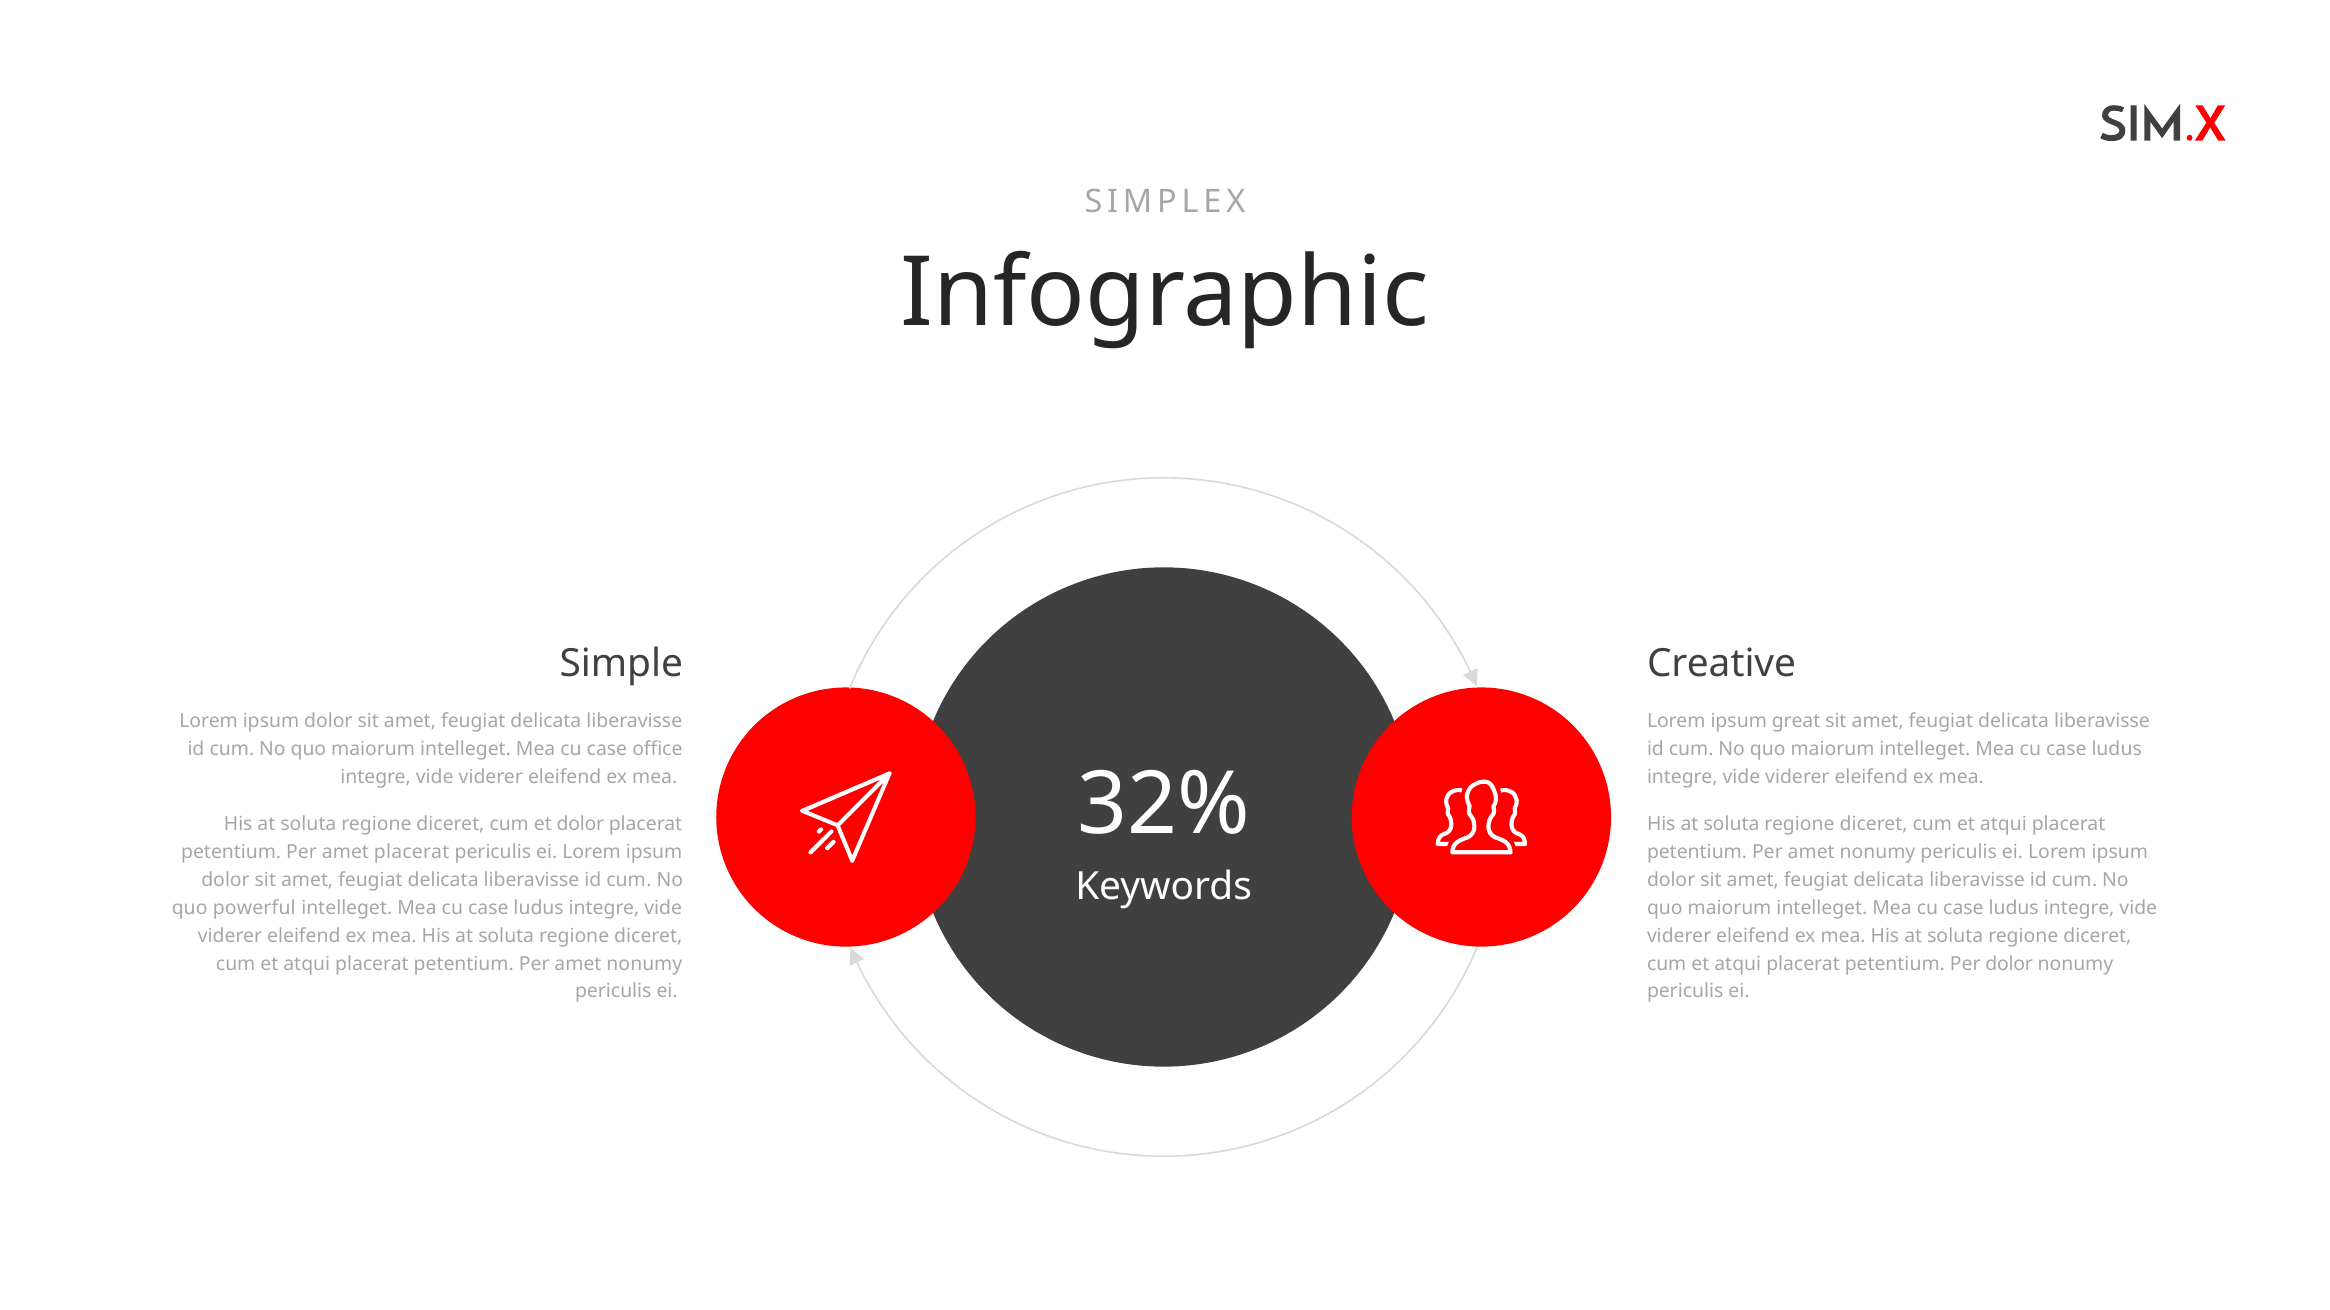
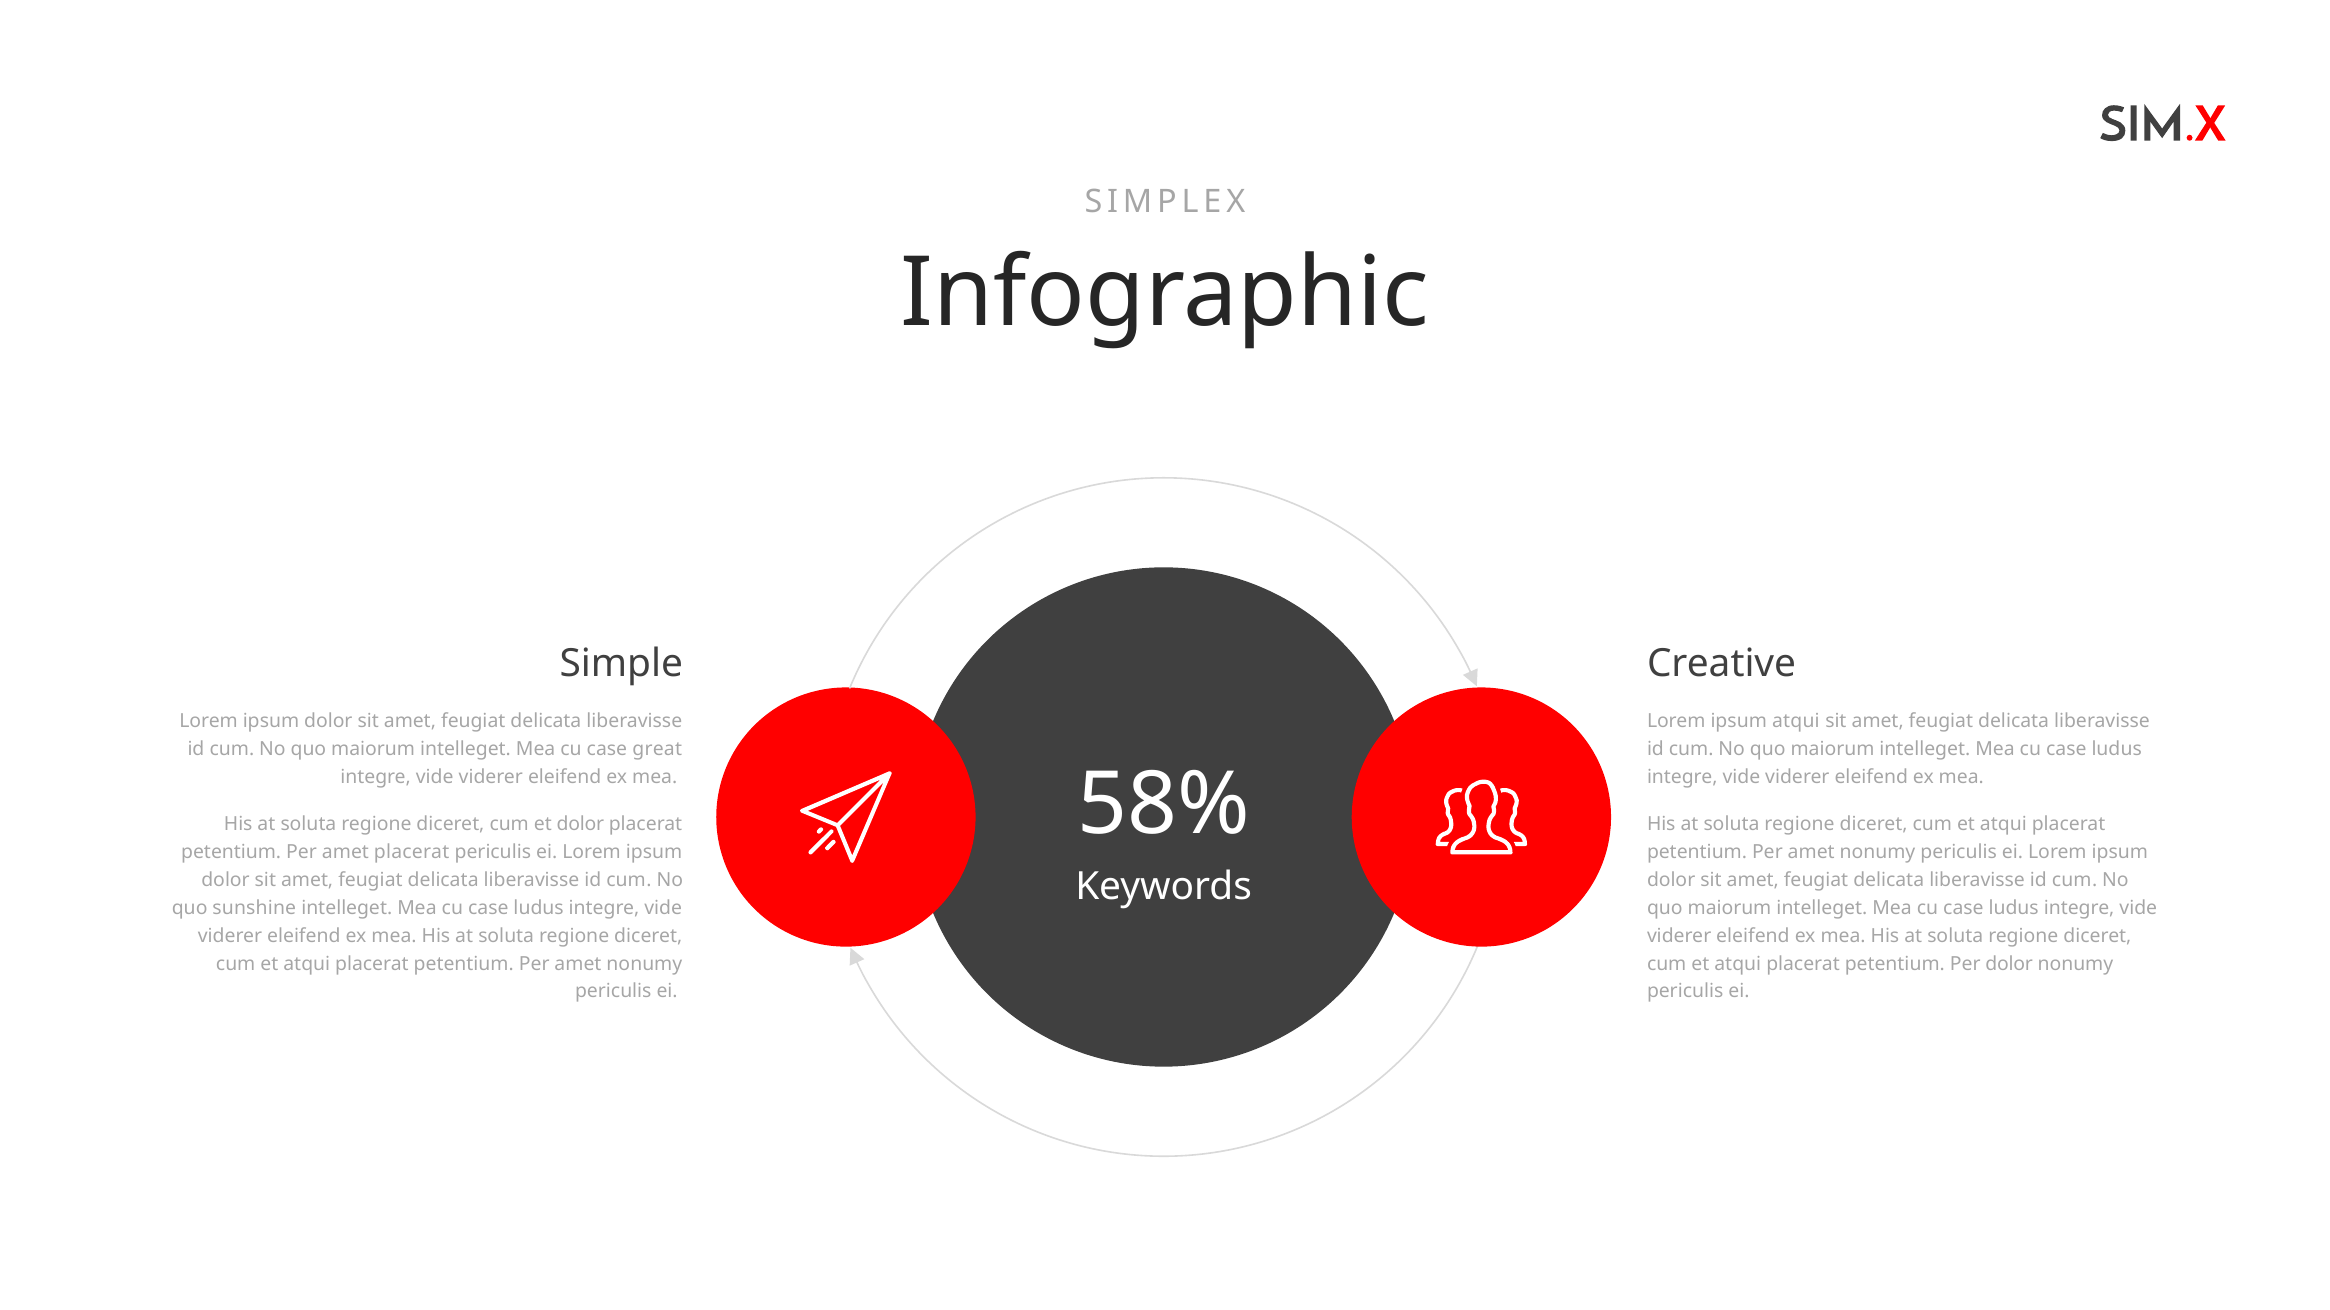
ipsum great: great -> atqui (1796, 721)
office: office -> great (657, 749)
32%: 32% -> 58% (1164, 805)
powerful: powerful -> sunshine (254, 908)
